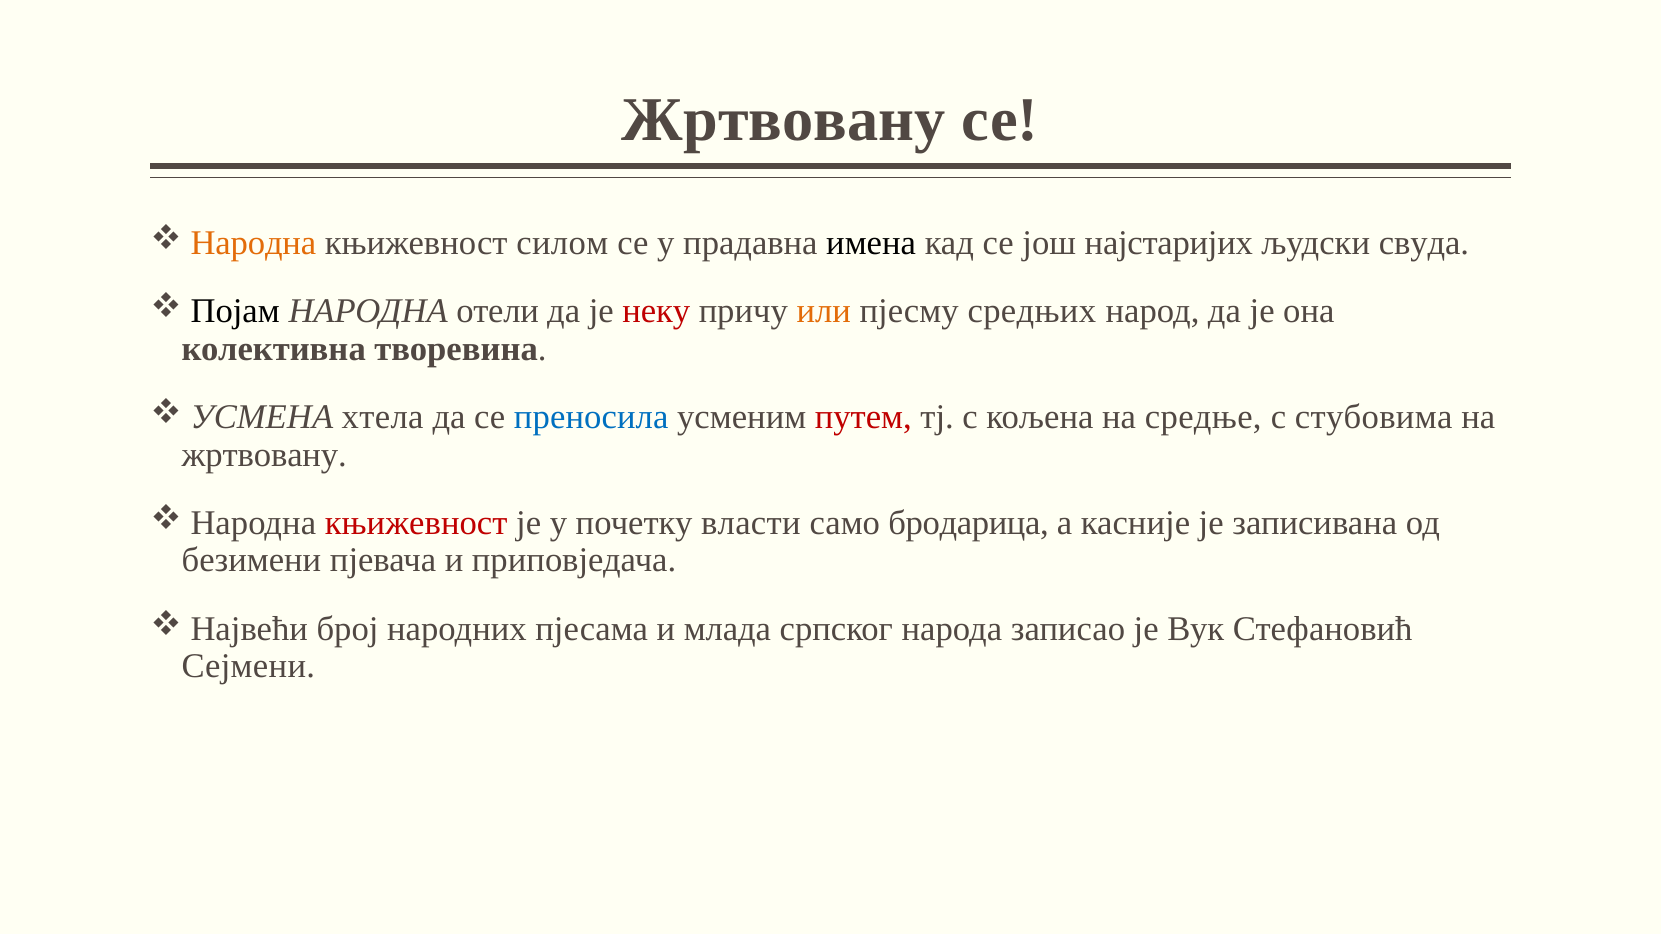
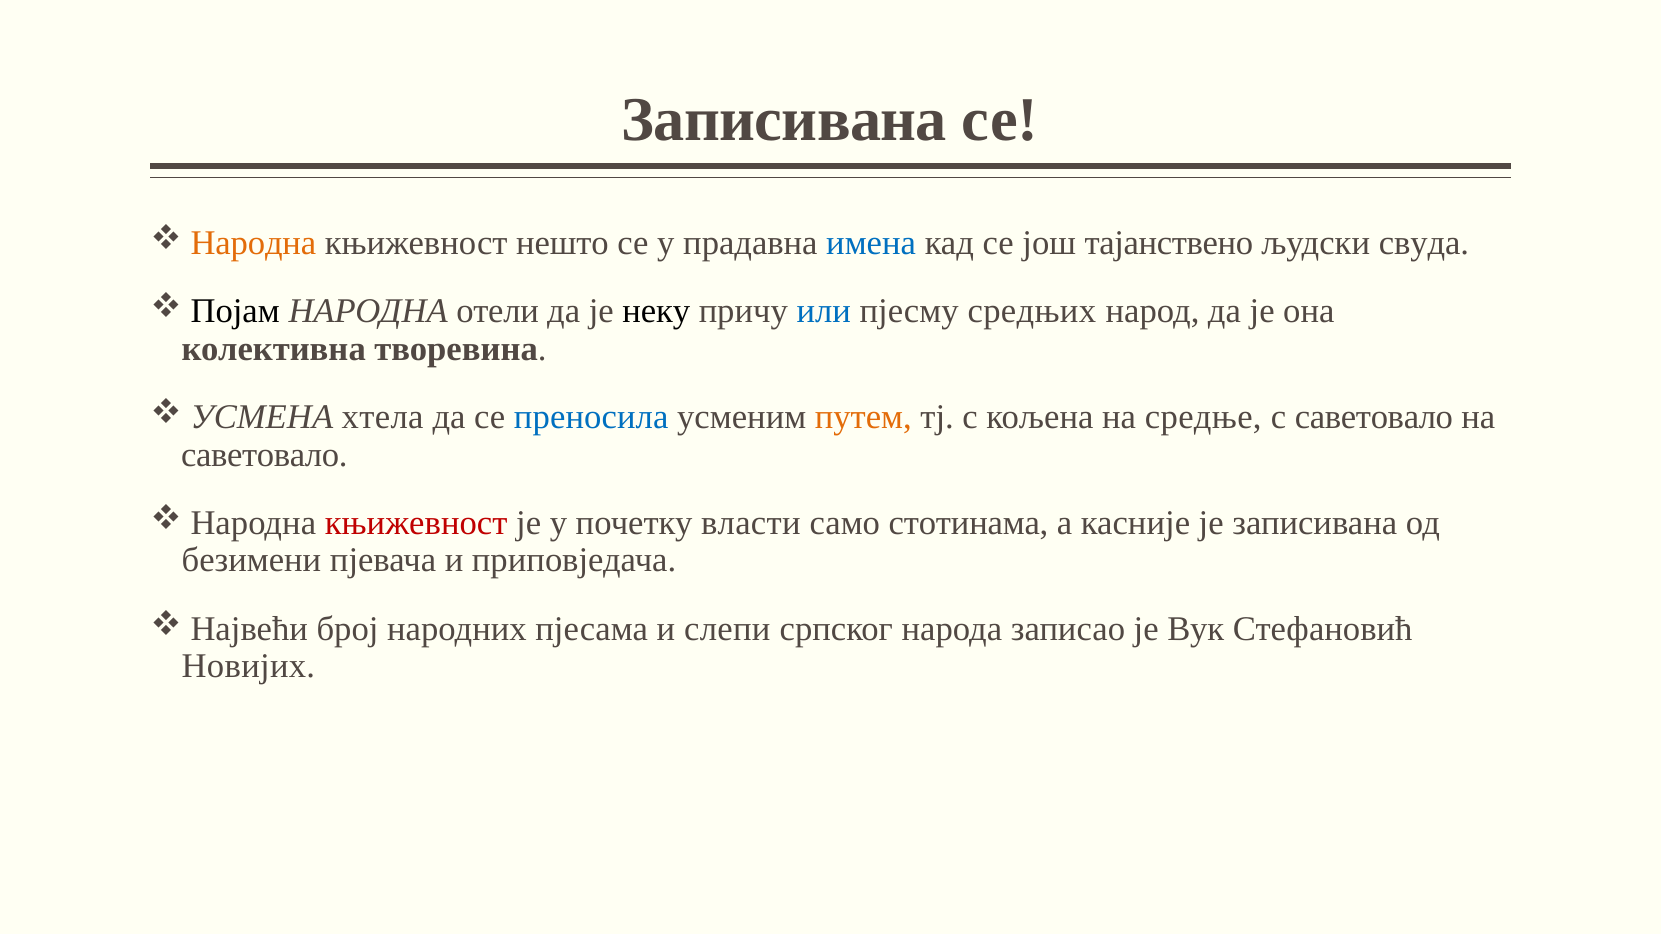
Жртвовану: Жртвовану -> Записивана (784, 120)
силом: силом -> нешто (563, 243)
имена colour: black -> blue (871, 243)
најстаријих: најстаријих -> тајанствено (1169, 243)
неку colour: red -> black (656, 311)
или colour: orange -> blue (824, 311)
путем colour: red -> orange (863, 417)
с стубовима: стубовима -> саветовало (1374, 417)
жртвовану: жртвовану -> саветовало (264, 455)
бродарица: бродарица -> стотинама (969, 523)
млада: млада -> слепи (727, 629)
Сејмени: Сејмени -> Новијих (248, 667)
